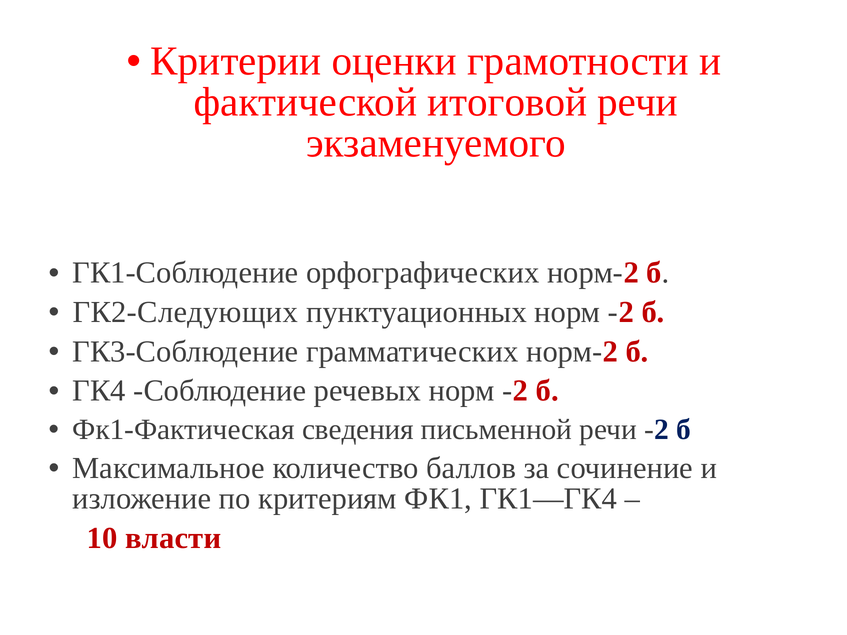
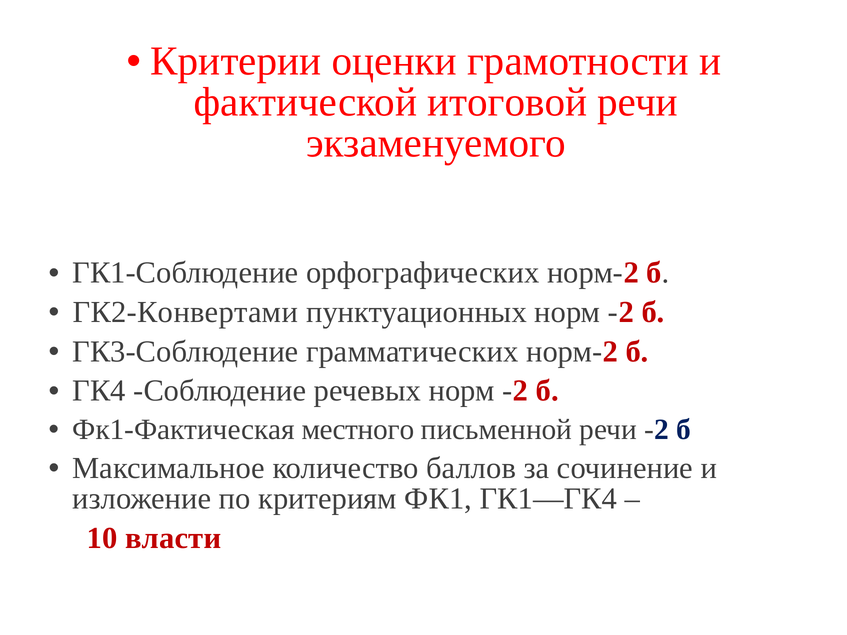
ГК2-Следующих: ГК2-Следующих -> ГК2-Конвертами (185, 312)
сведения: сведения -> местного (358, 430)
